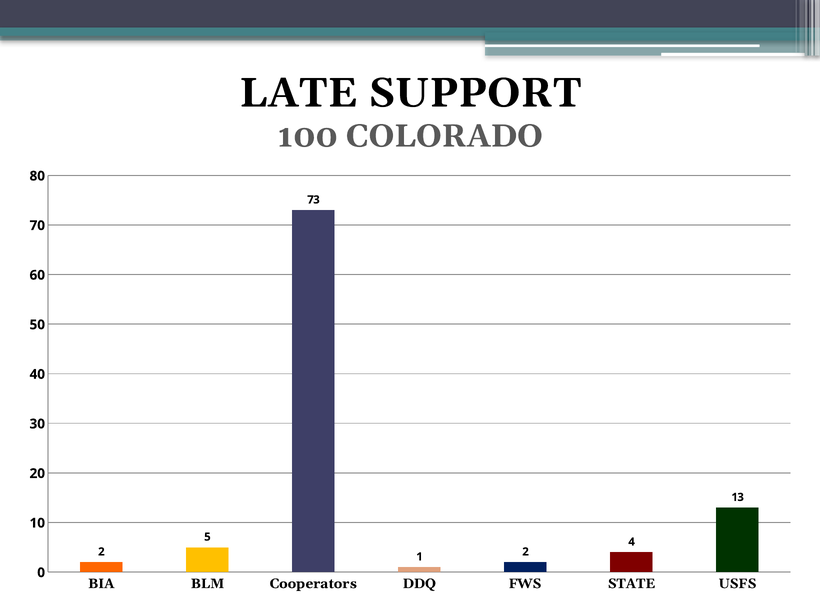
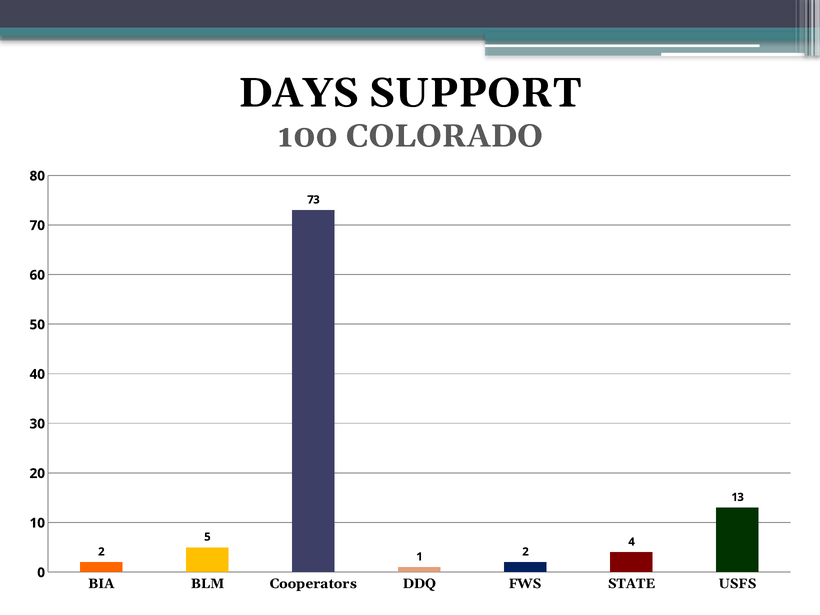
LATE: LATE -> DAYS (299, 93)
